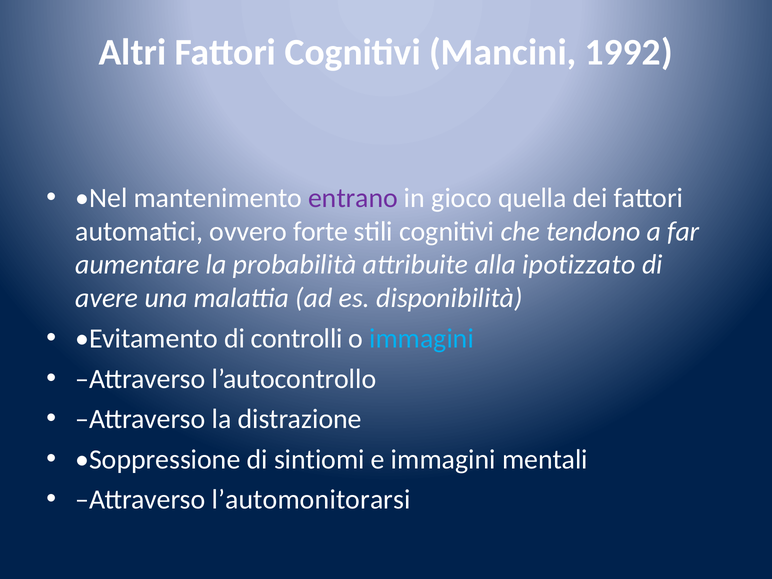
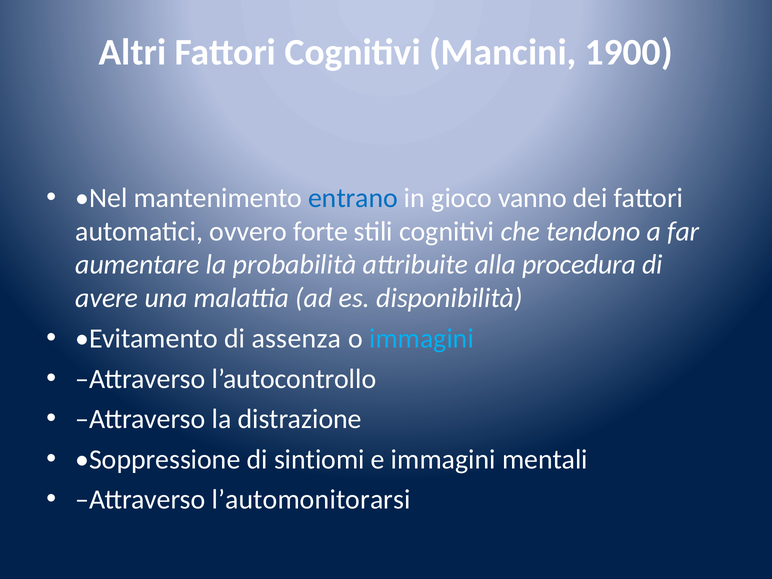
1992: 1992 -> 1900 (629, 52)
entrano colour: purple -> blue (353, 198)
quella: quella -> vanno (532, 198)
ipotizzato: ipotizzato -> procedura (579, 265)
controlli: controlli -> assenza (296, 339)
